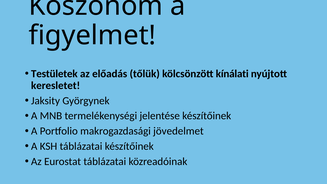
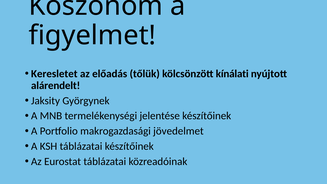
Testületek: Testületek -> Keresletet (54, 74)
keresletet: keresletet -> alárendelt (56, 85)
